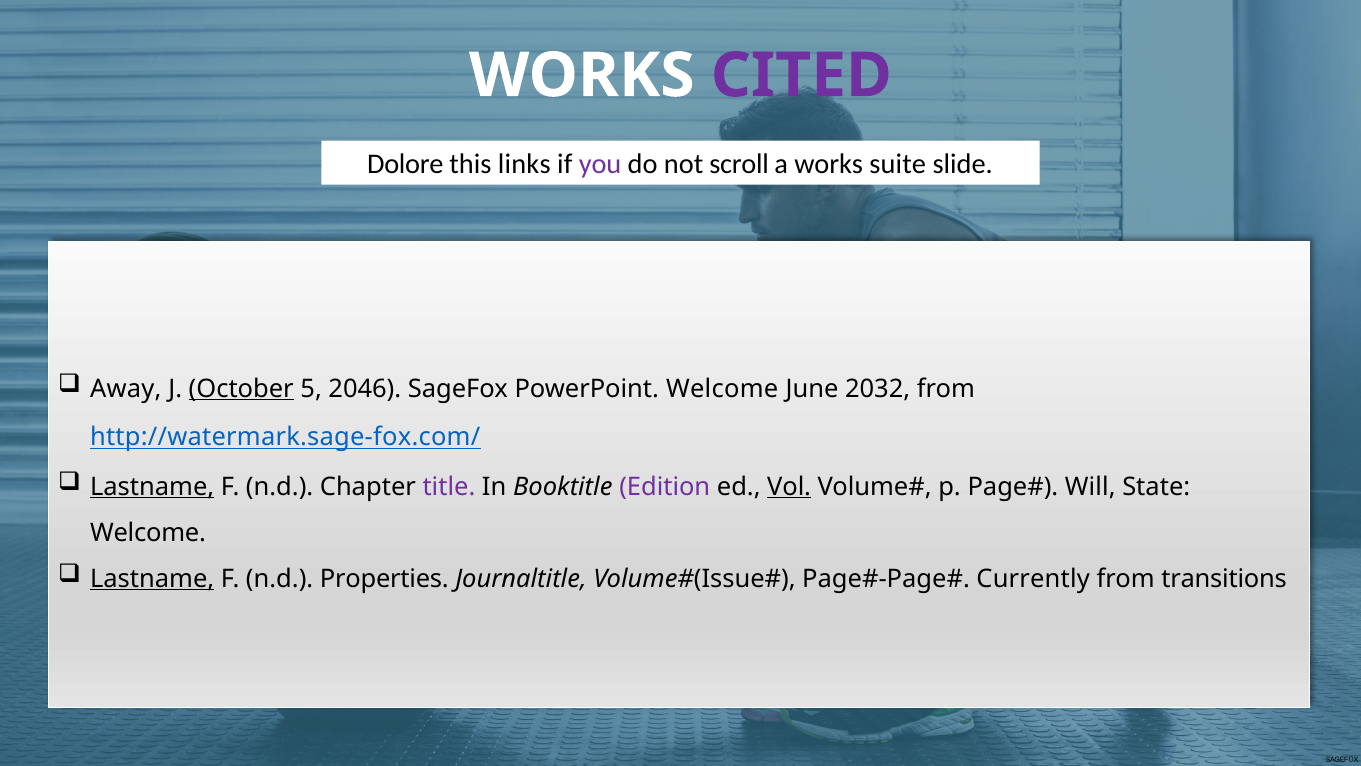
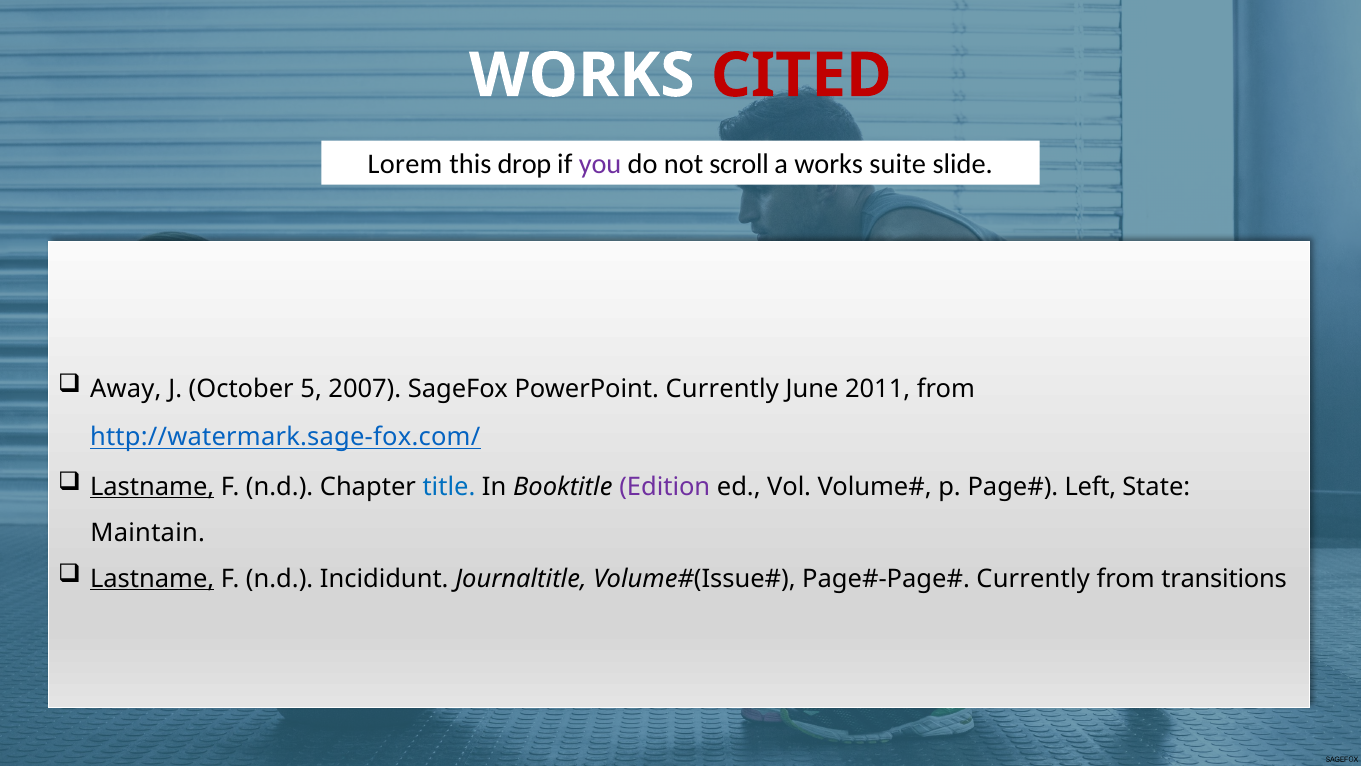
CITED colour: purple -> red (801, 76)
Dolore: Dolore -> Lorem (405, 165)
links: links -> drop (524, 165)
October underline: present -> none (241, 388)
2046: 2046 -> 2007 (365, 388)
PowerPoint Welcome: Welcome -> Currently (722, 388)
2032: 2032 -> 2011 (878, 388)
title colour: purple -> blue (449, 486)
Vol underline: present -> none (789, 486)
Will: Will -> Left (1090, 486)
Welcome: Welcome -> Maintain (148, 532)
Properties: Properties -> Incididunt (384, 578)
